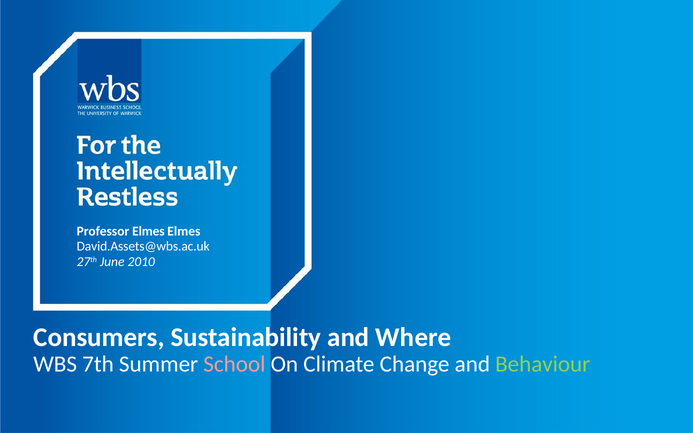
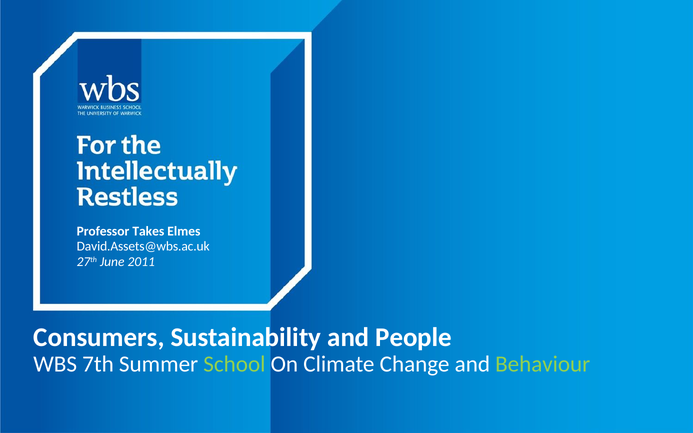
Professor Elmes: Elmes -> Takes (148, 231)
2010: 2010 -> 2011 (141, 262)
Where: Where -> People (414, 337)
School colour: pink -> light green (234, 364)
